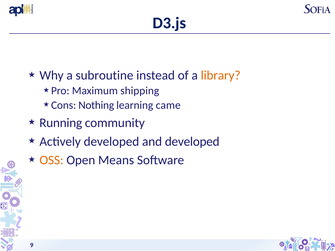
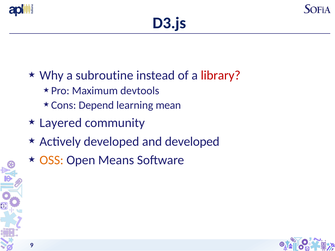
library colour: orange -> red (221, 75)
shipping: shipping -> devtools (140, 91)
Nothing: Nothing -> Depend (96, 105)
came: came -> mean (168, 105)
Running: Running -> Layered (61, 123)
